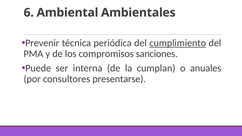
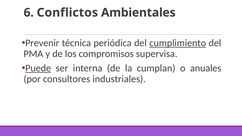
Ambiental: Ambiental -> Conflictos (67, 13)
sanciones: sanciones -> supervisa (157, 54)
Puede underline: none -> present (38, 68)
presentarse: presentarse -> industriales (119, 79)
